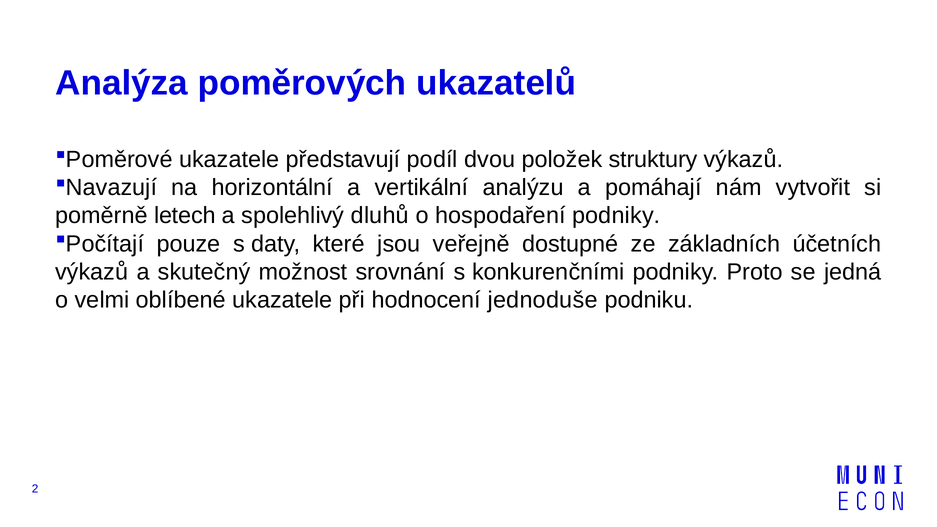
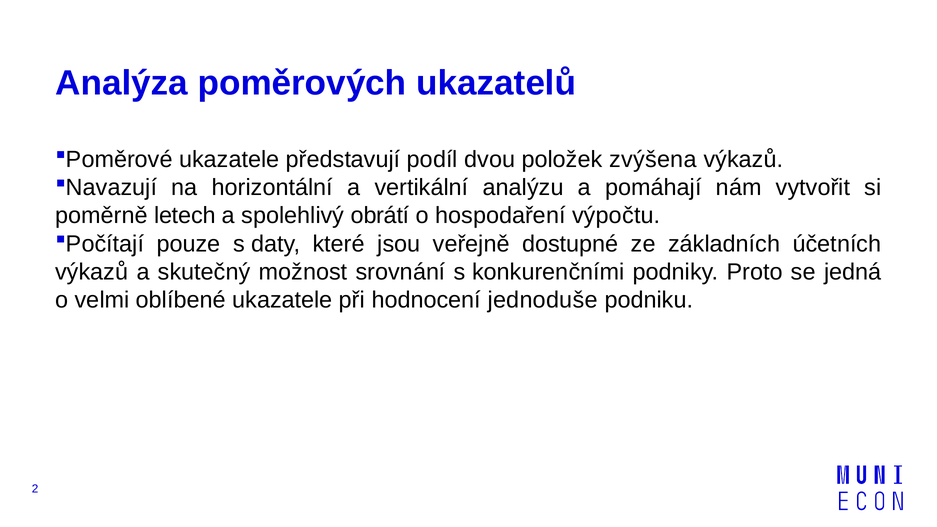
struktury: struktury -> zvýšena (653, 160)
dluhů: dluhů -> obrátí (380, 216)
hospodaření podniky: podniky -> výpočtu (616, 216)
